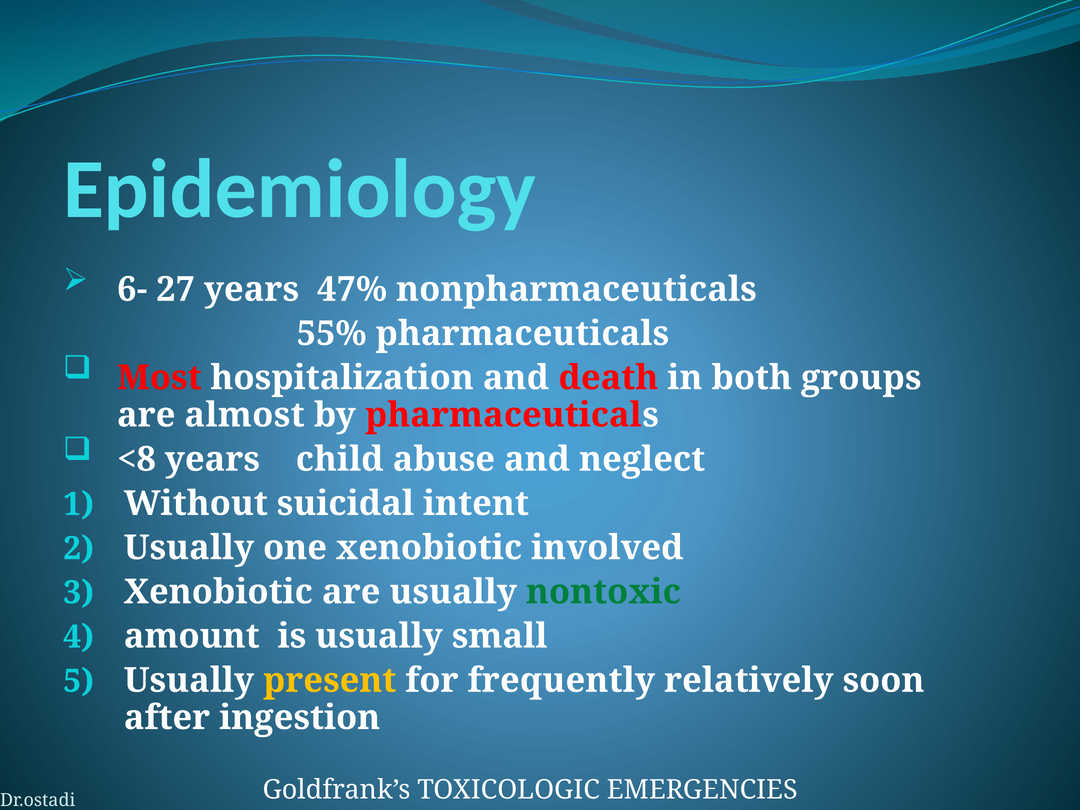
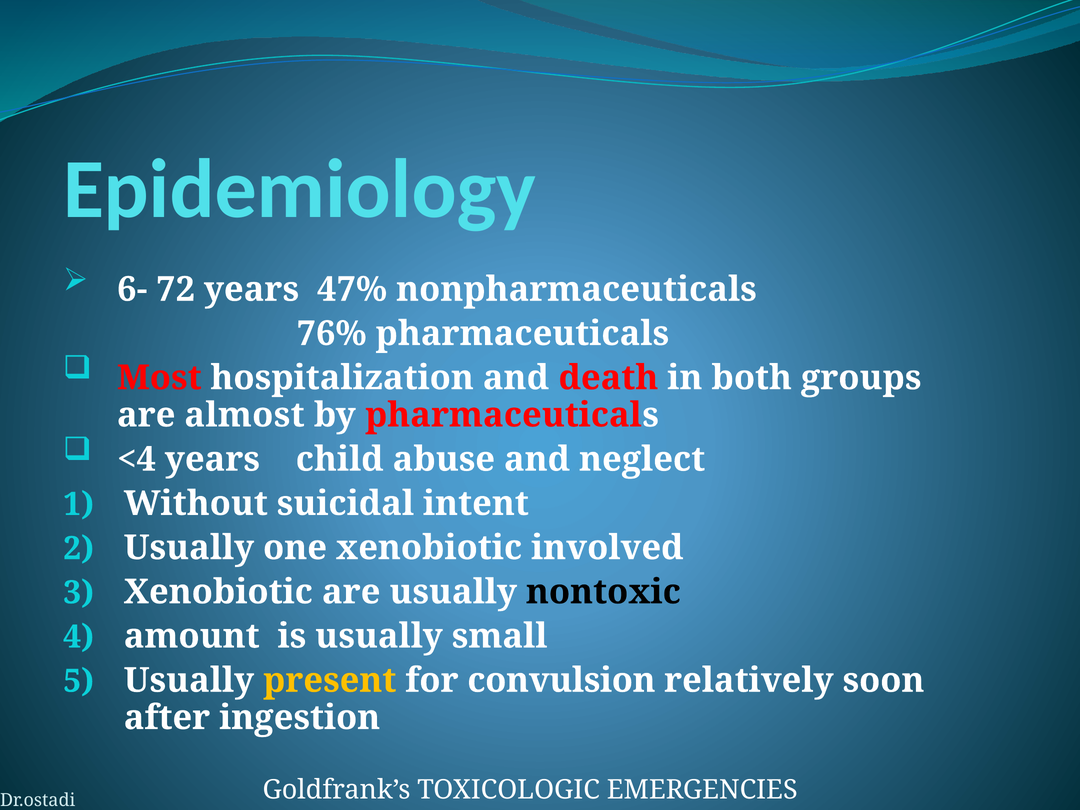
27: 27 -> 72 (176, 289)
55%: 55% -> 76% (332, 334)
<8: <8 -> <4 (136, 459)
nontoxic colour: green -> black (603, 592)
frequently: frequently -> convulsion (562, 680)
